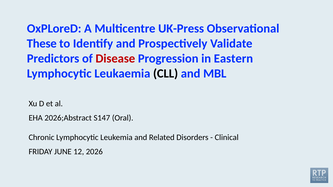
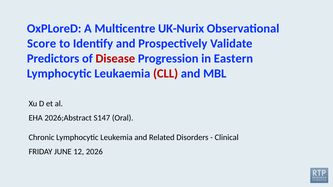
UK-Press: UK-Press -> UK-Nurix (181, 29)
These: These -> Score (42, 44)
CLL colour: black -> red (166, 74)
